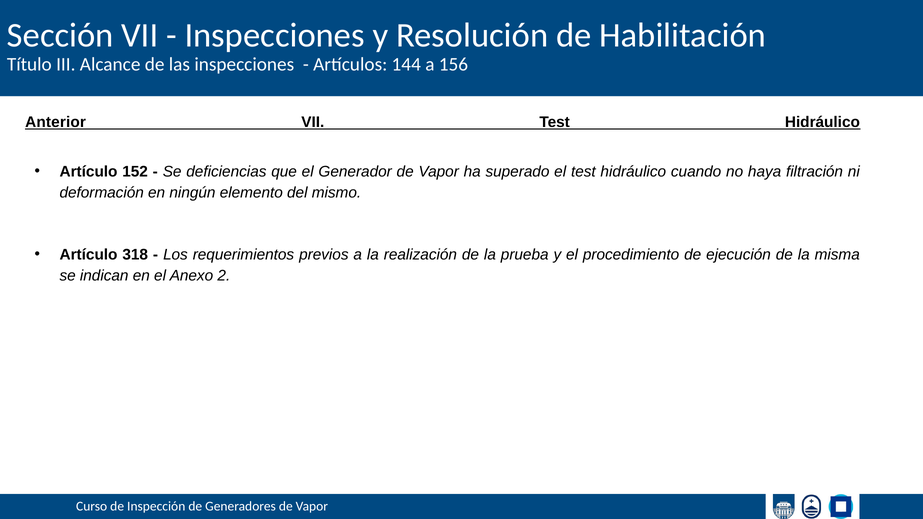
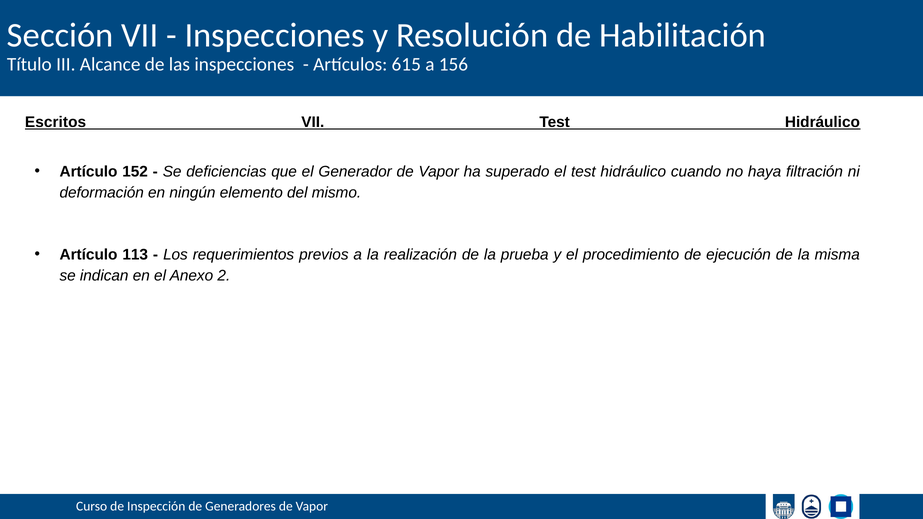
144: 144 -> 615 (406, 65)
Anterior: Anterior -> Escritos (56, 122)
318: 318 -> 113 (135, 255)
